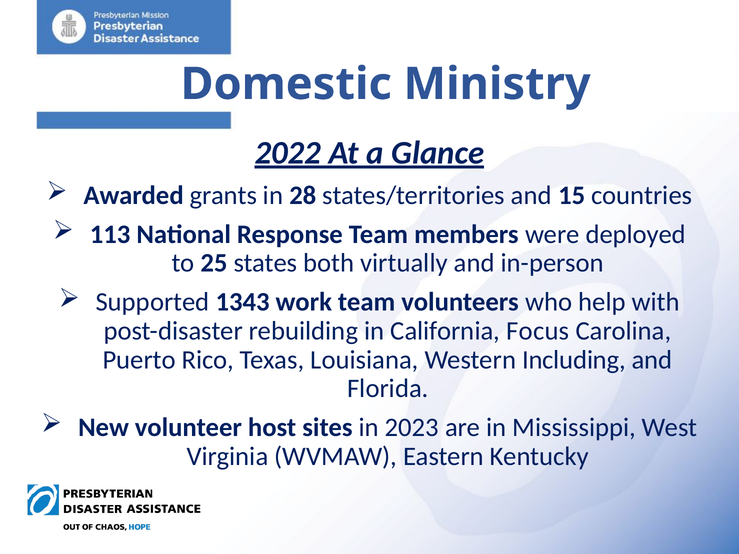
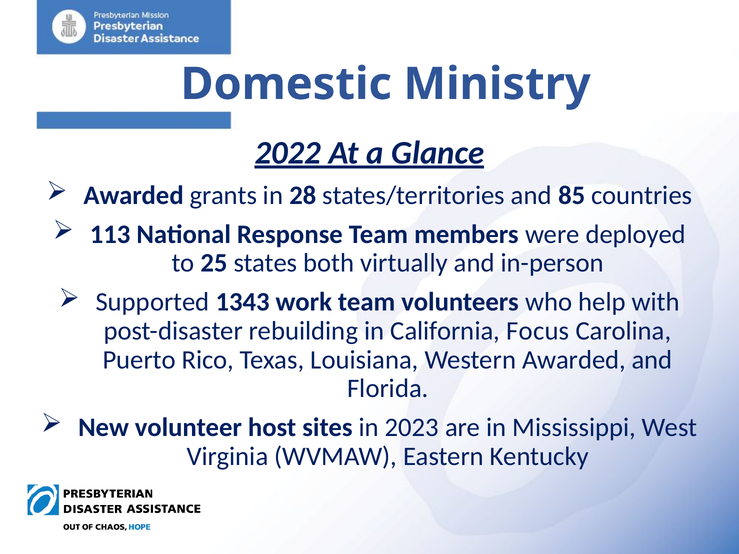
15: 15 -> 85 (572, 195)
Western Including: Including -> Awarded (574, 360)
